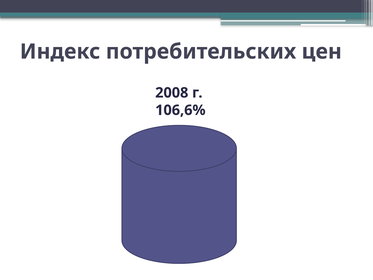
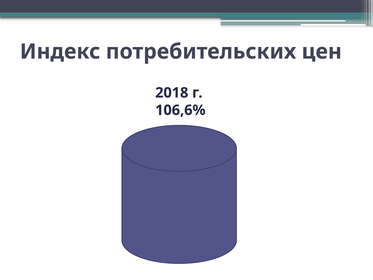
2008: 2008 -> 2018 (172, 93)
